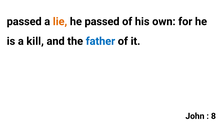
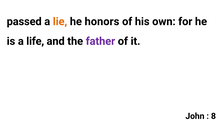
he passed: passed -> honors (102, 21)
kill: kill -> life (35, 41)
father colour: blue -> purple (100, 41)
